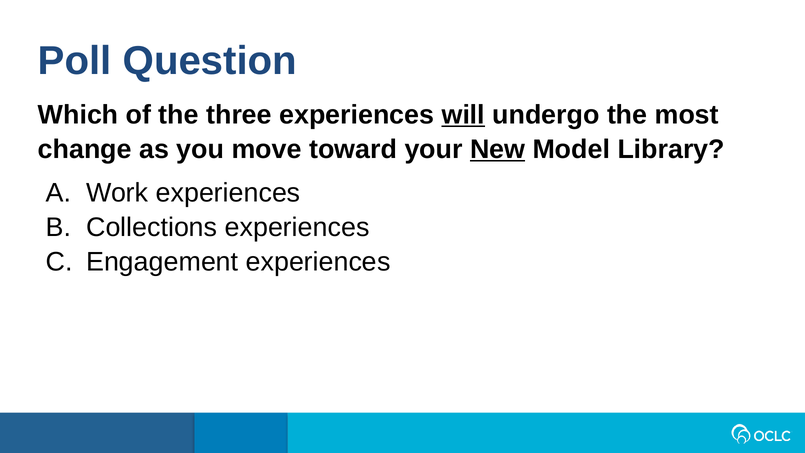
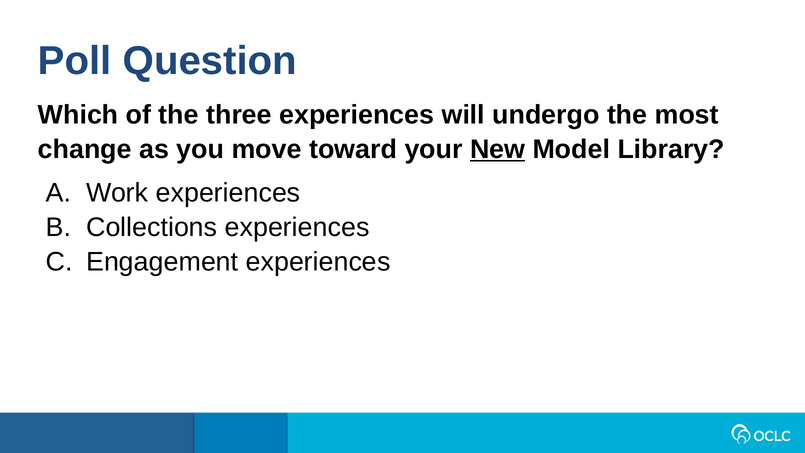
will underline: present -> none (463, 115)
